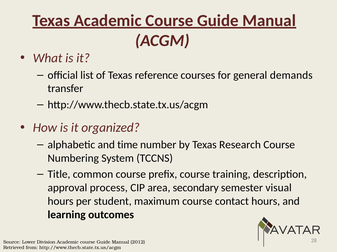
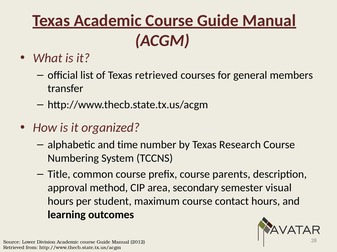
Texas reference: reference -> retrieved (156, 75)
demands: demands -> members (291, 75)
training: training -> parents (231, 175)
process: process -> method (109, 188)
